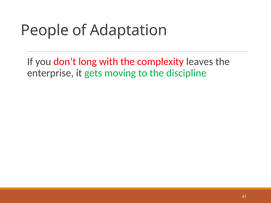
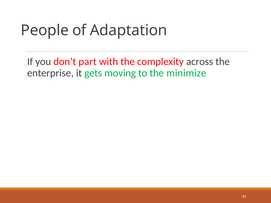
long: long -> part (88, 62)
leaves: leaves -> across (200, 62)
discipline: discipline -> minimize (186, 73)
